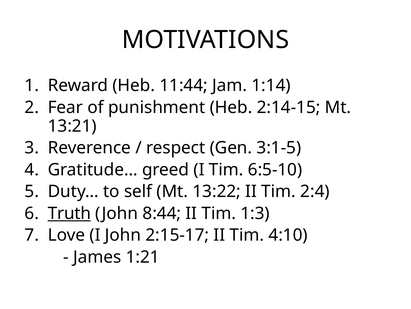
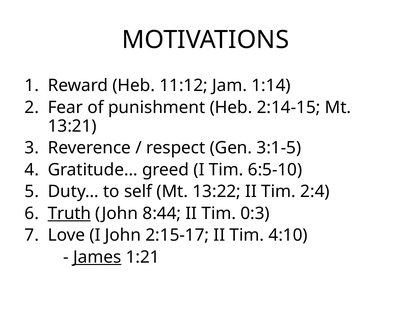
11:44: 11:44 -> 11:12 (184, 85)
1:3: 1:3 -> 0:3 (255, 213)
James underline: none -> present (97, 256)
